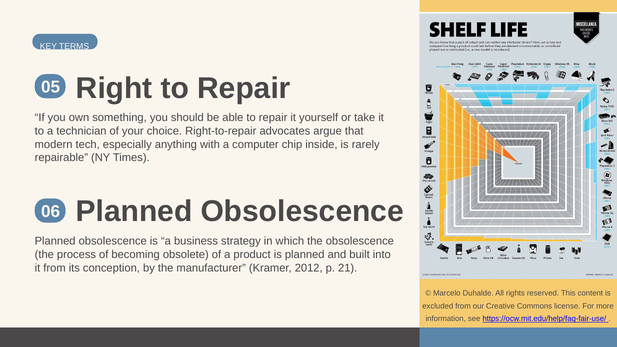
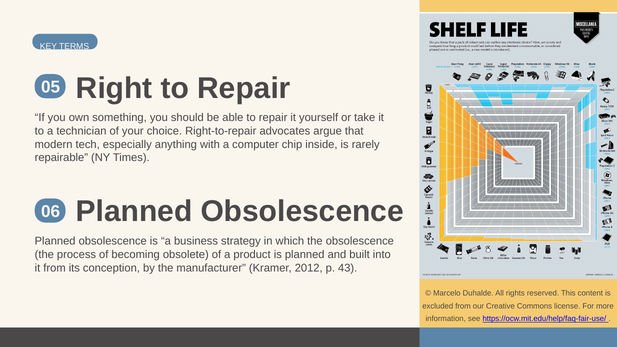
21: 21 -> 43 (348, 268)
